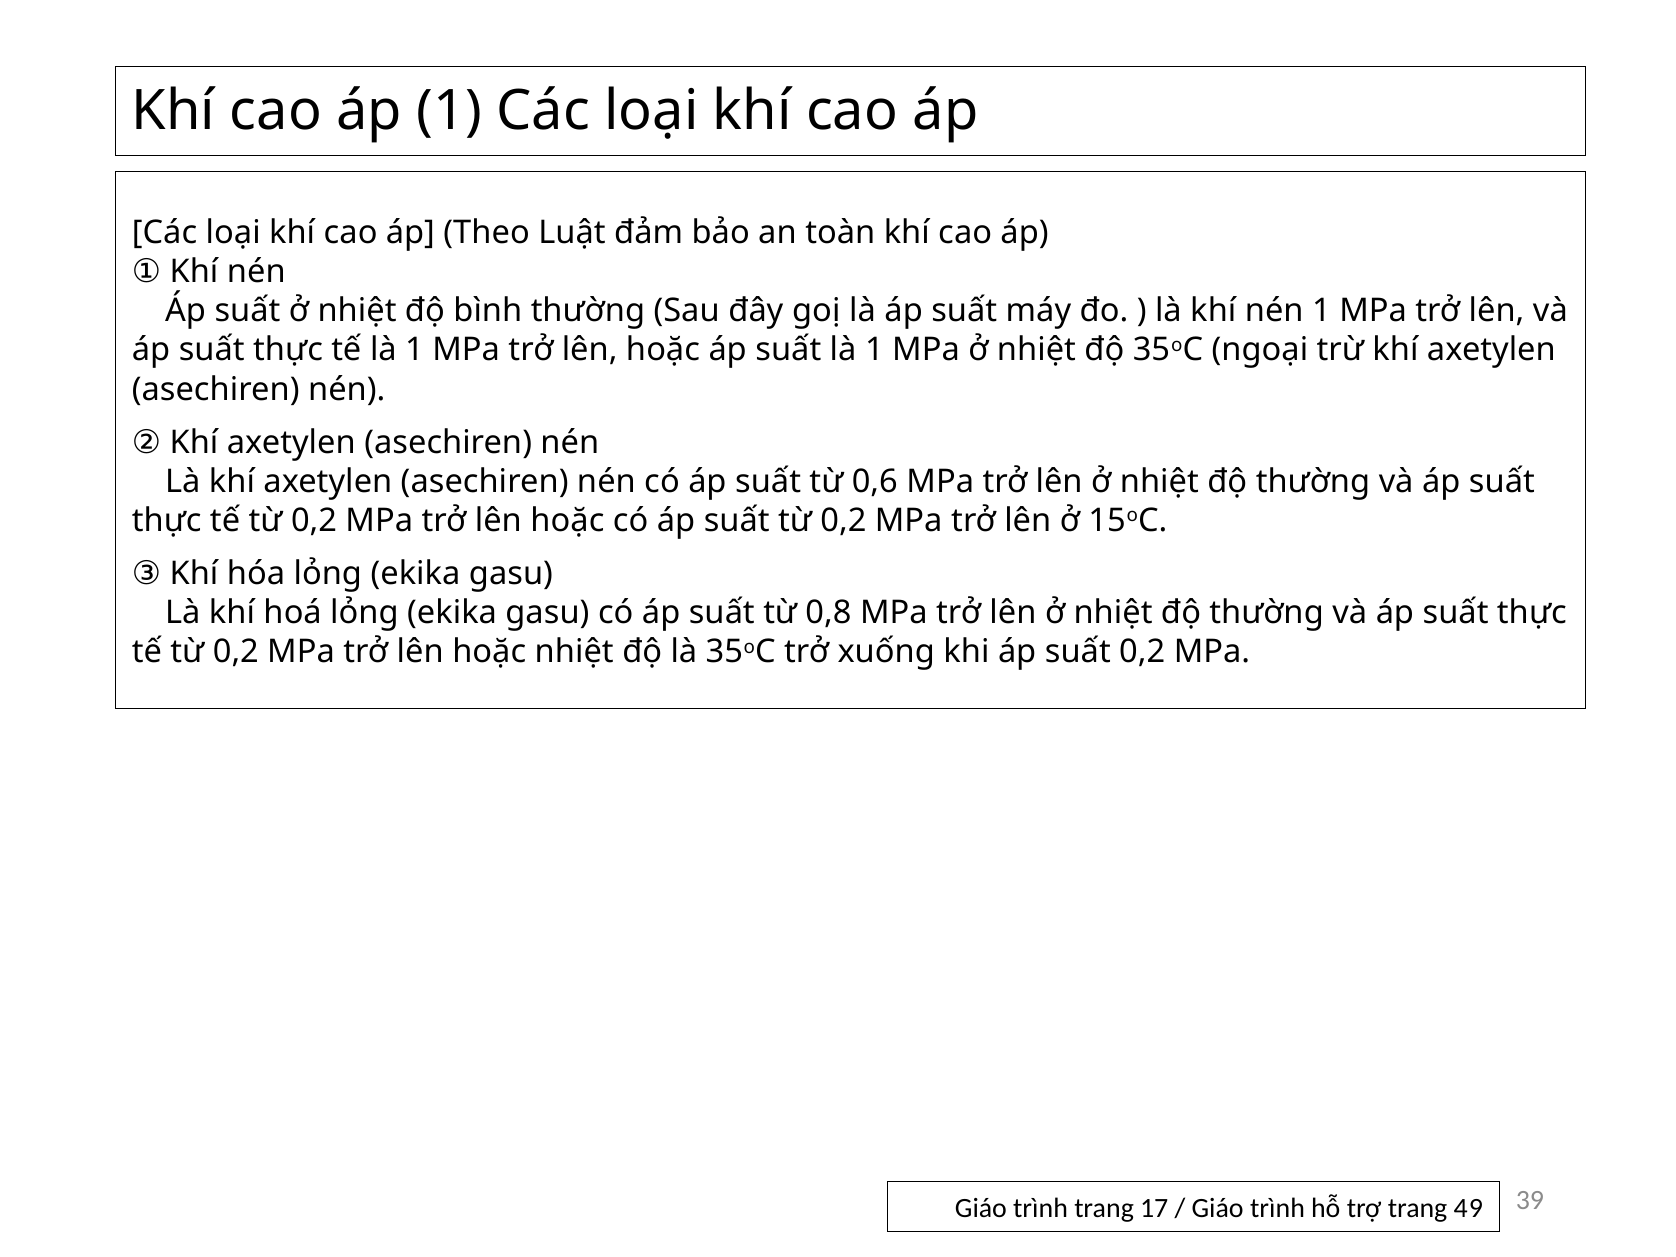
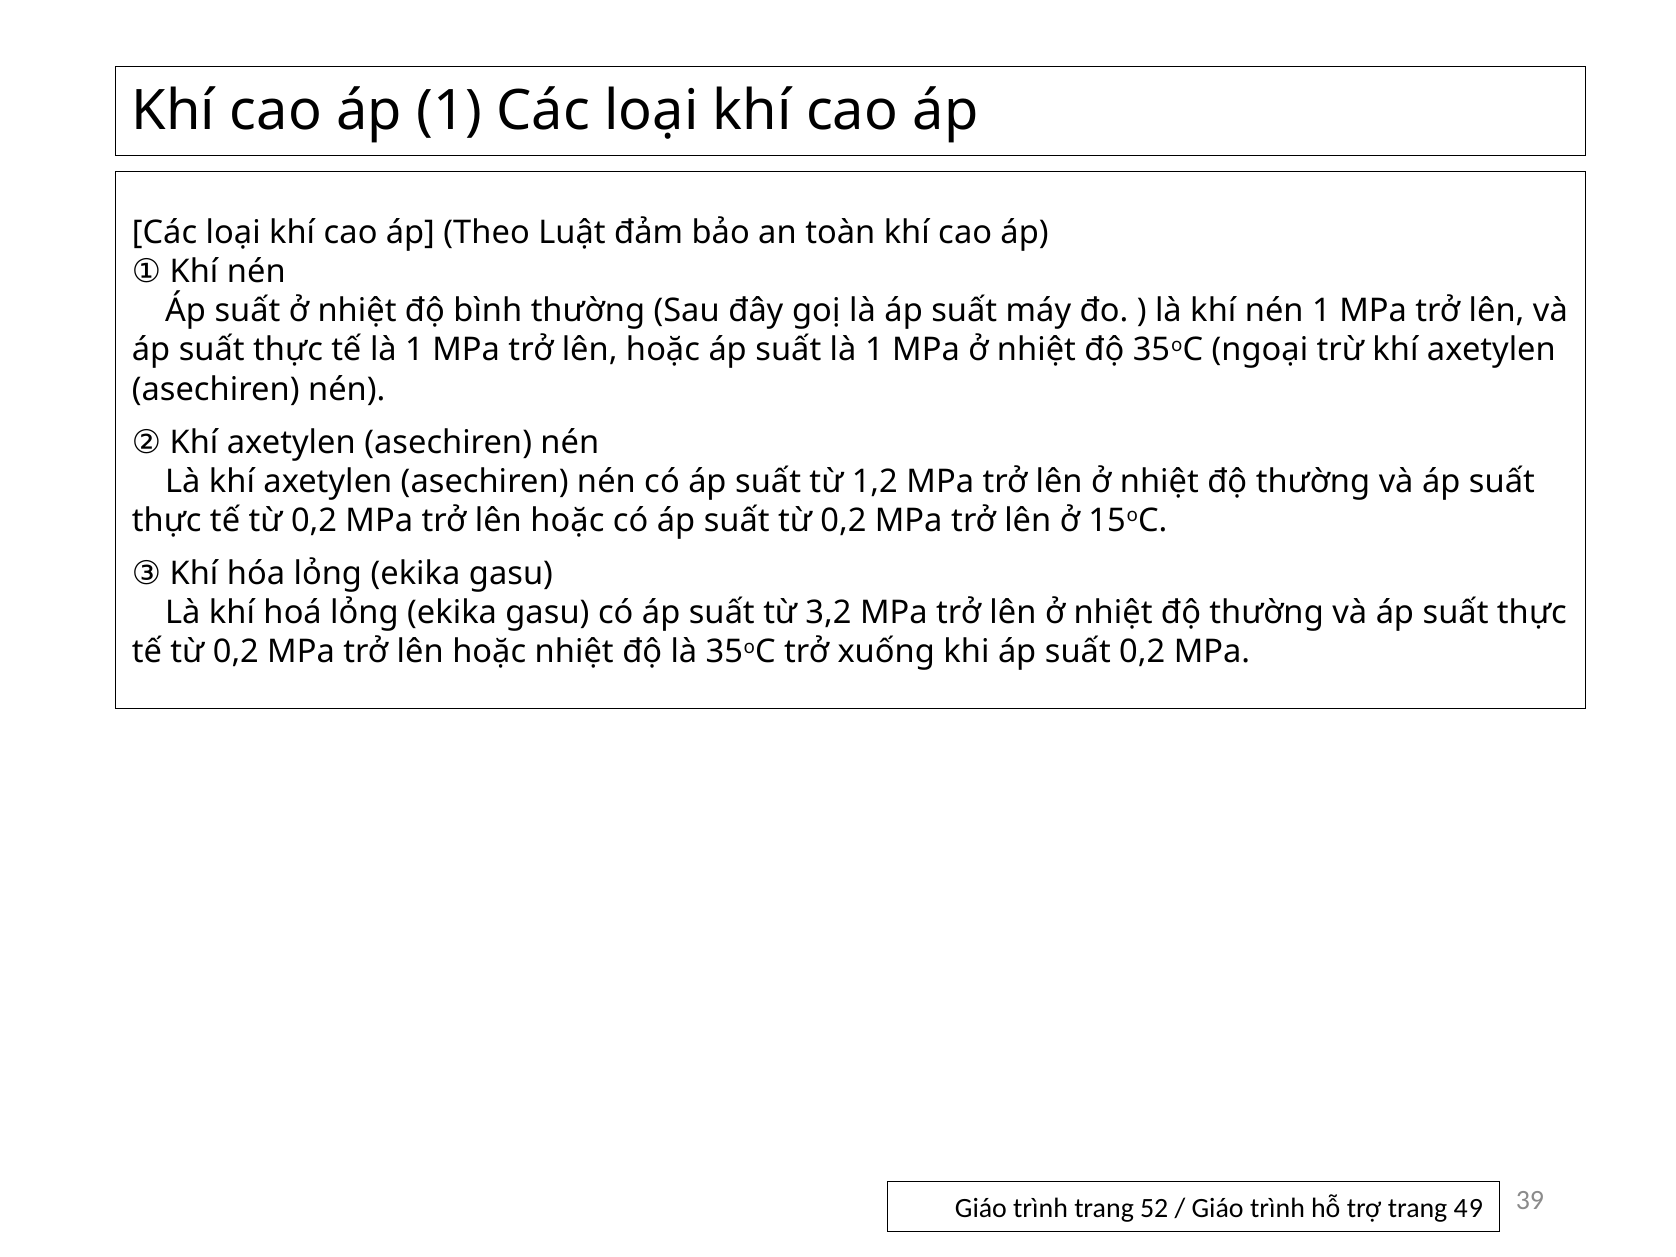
0,6: 0,6 -> 1,2 (875, 482)
0,8: 0,8 -> 3,2 (828, 613)
17: 17 -> 52 (1154, 1208)
